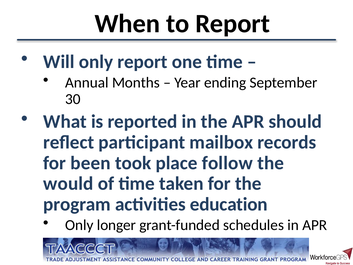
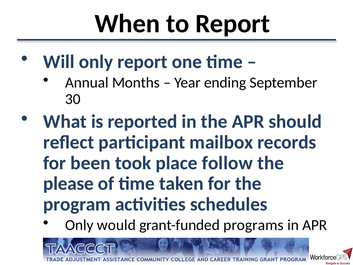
would: would -> please (68, 183)
education: education -> schedules (229, 204)
longer: longer -> would (116, 225)
schedules: schedules -> programs (253, 225)
